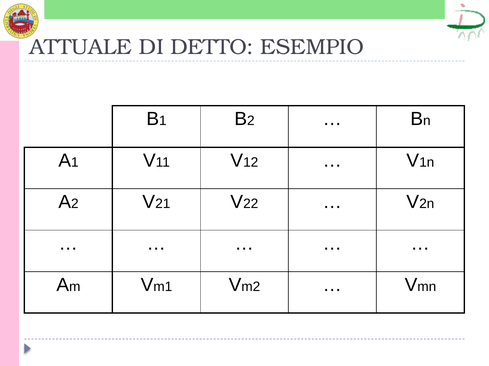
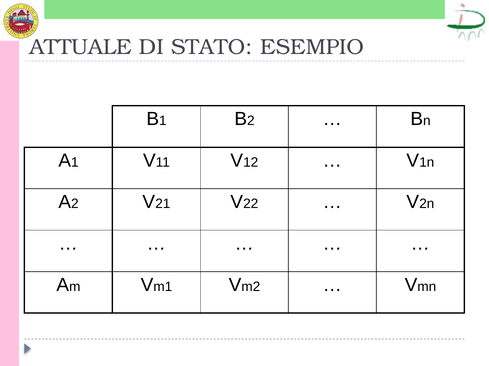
DETTO: DETTO -> STATO (212, 47)
